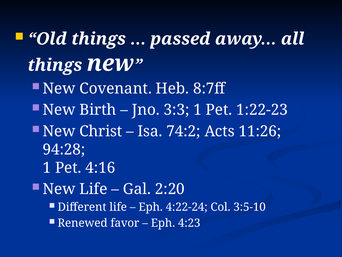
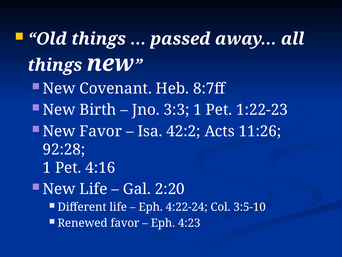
New Christ: Christ -> Favor (101, 131)
74:2: 74:2 -> 42:2 (183, 131)
94:28: 94:28 -> 92:28 (64, 149)
